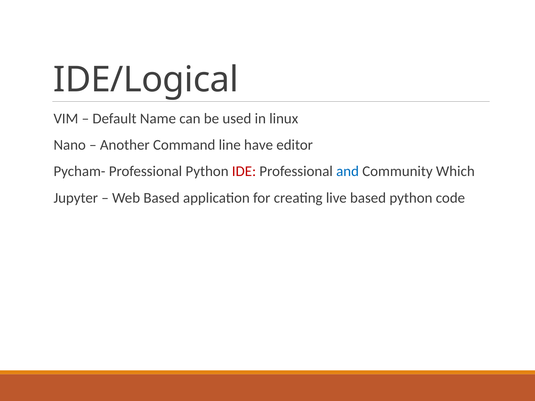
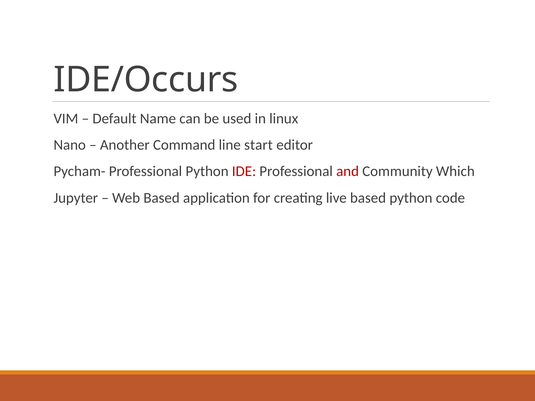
IDE/Logical: IDE/Logical -> IDE/Occurs (146, 80)
have: have -> start (258, 145)
and colour: blue -> red (348, 172)
